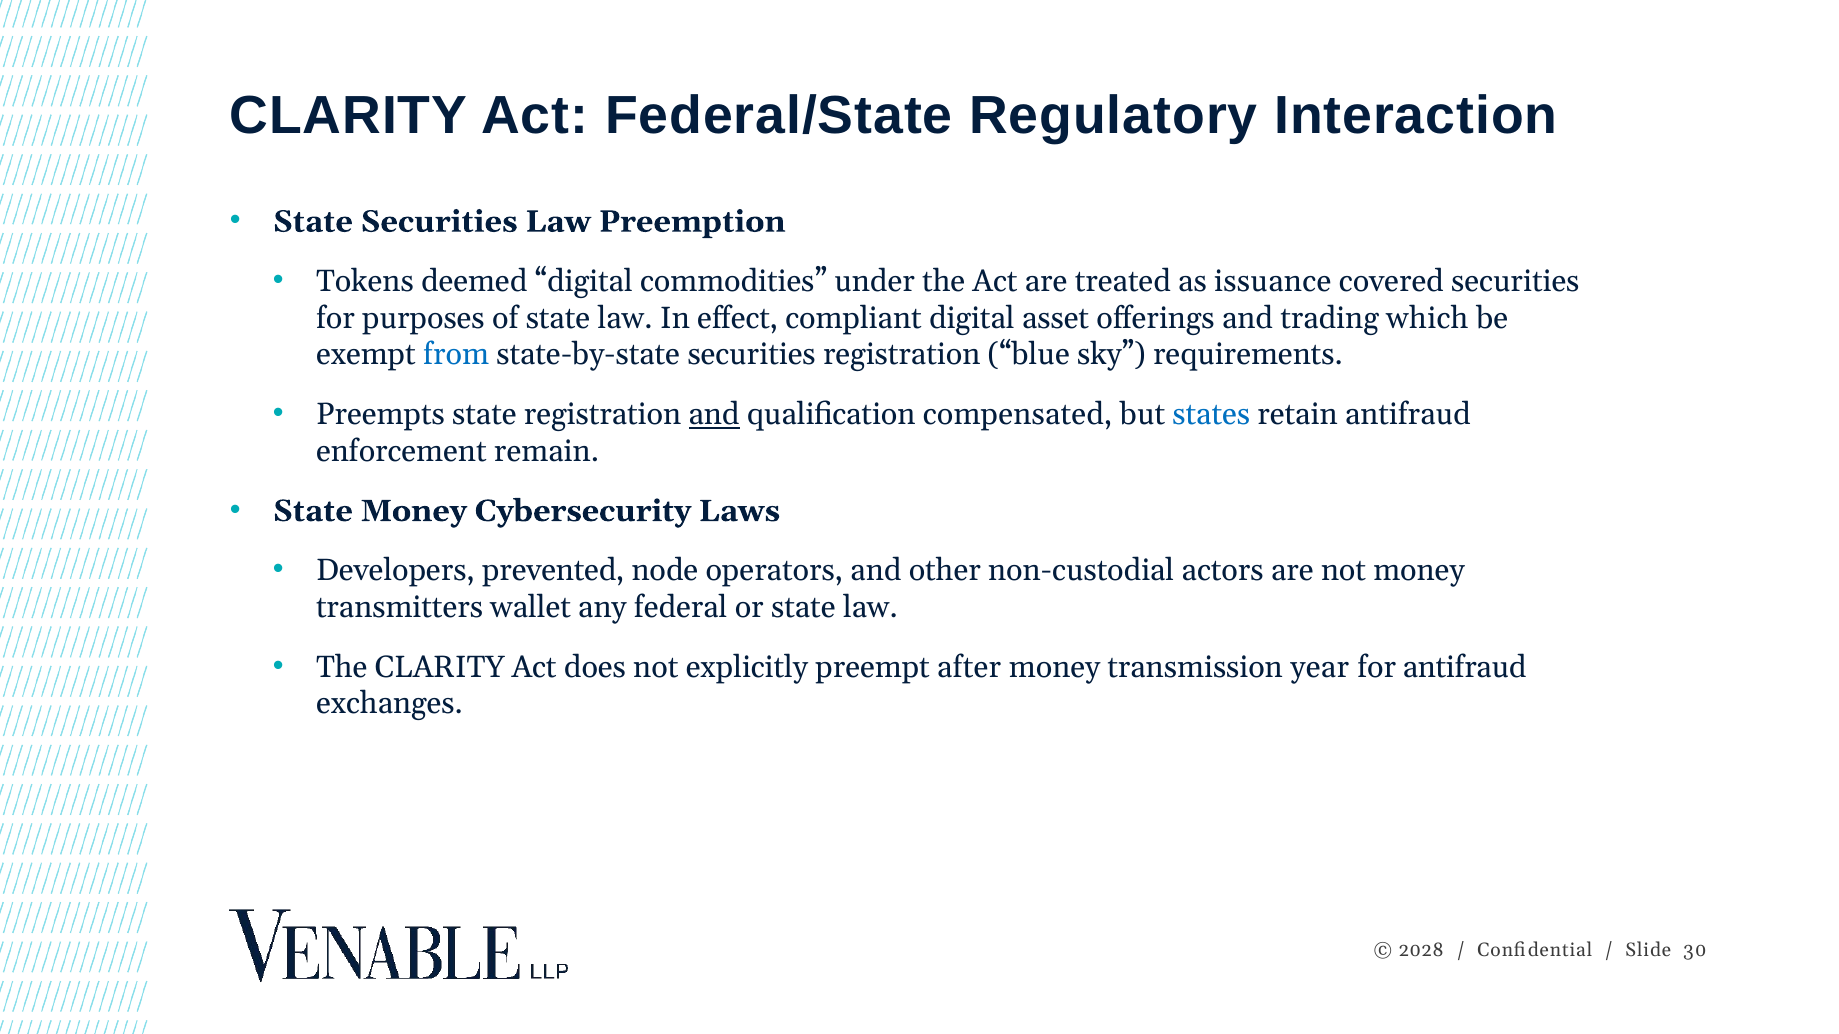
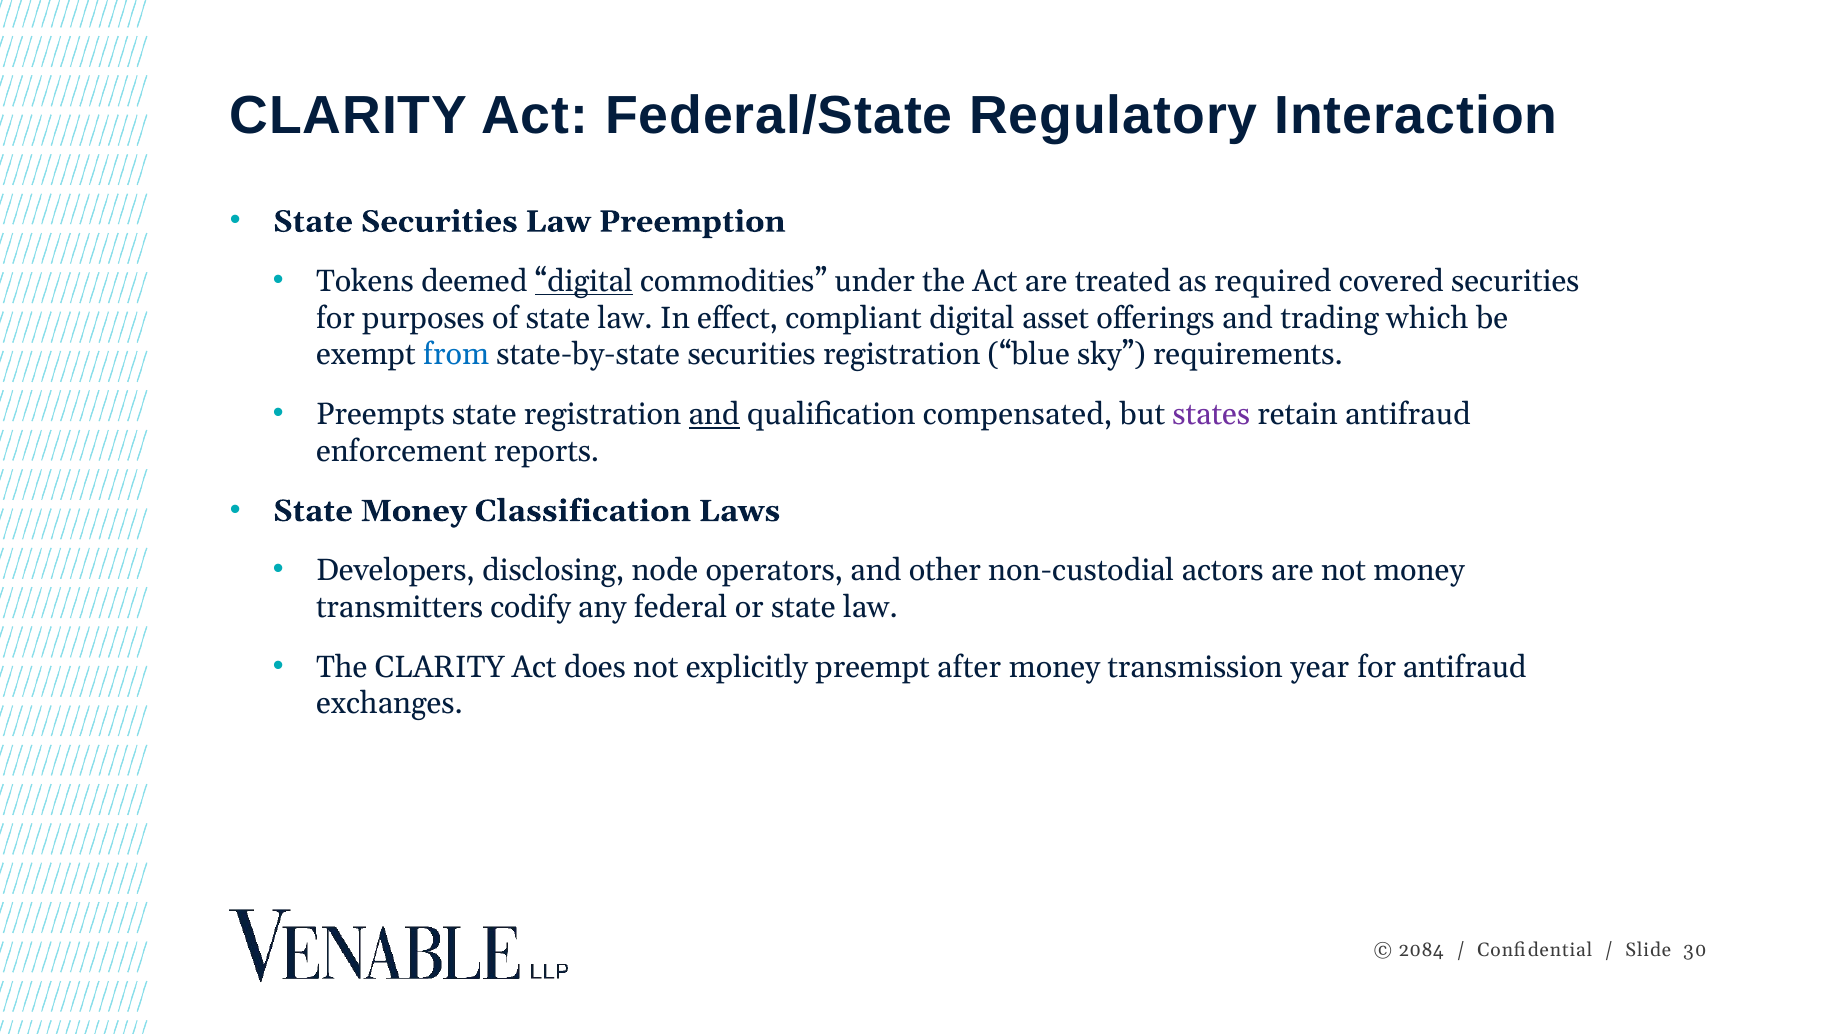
digital underline: none -> present (584, 281)
issuance: issuance -> required (1273, 281)
states colour: blue -> purple (1211, 415)
remain: remain -> reports (547, 451)
Cybersecurity: Cybersecurity -> Classification (583, 511)
prevented: prevented -> disclosing (553, 571)
wallet: wallet -> codify (531, 608)
2028: 2028 -> 2084 (1421, 950)
